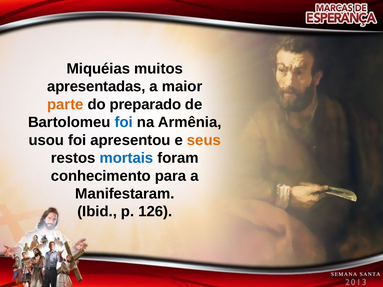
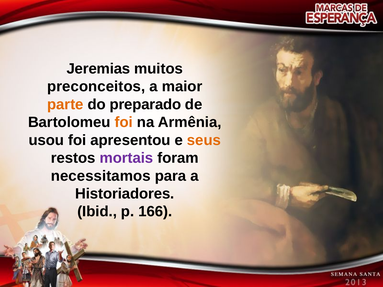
Miquéias: Miquéias -> Jeremias (98, 69)
apresentadas: apresentadas -> preconceitos (96, 87)
foi colour: blue -> orange (124, 122)
mortais colour: blue -> purple (126, 158)
conhecimento: conhecimento -> necessitamos (101, 176)
Manifestaram: Manifestaram -> Historiadores (125, 194)
126: 126 -> 166 (155, 212)
